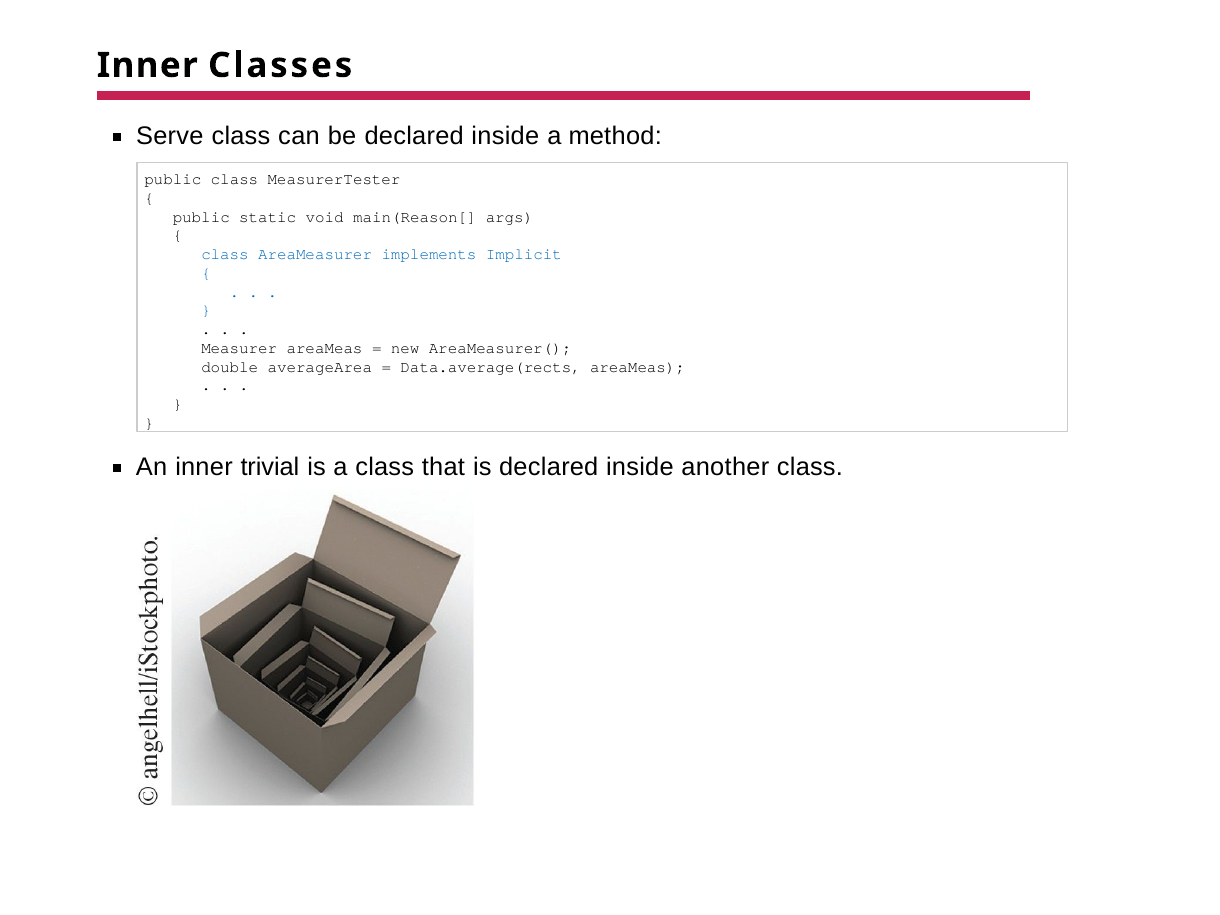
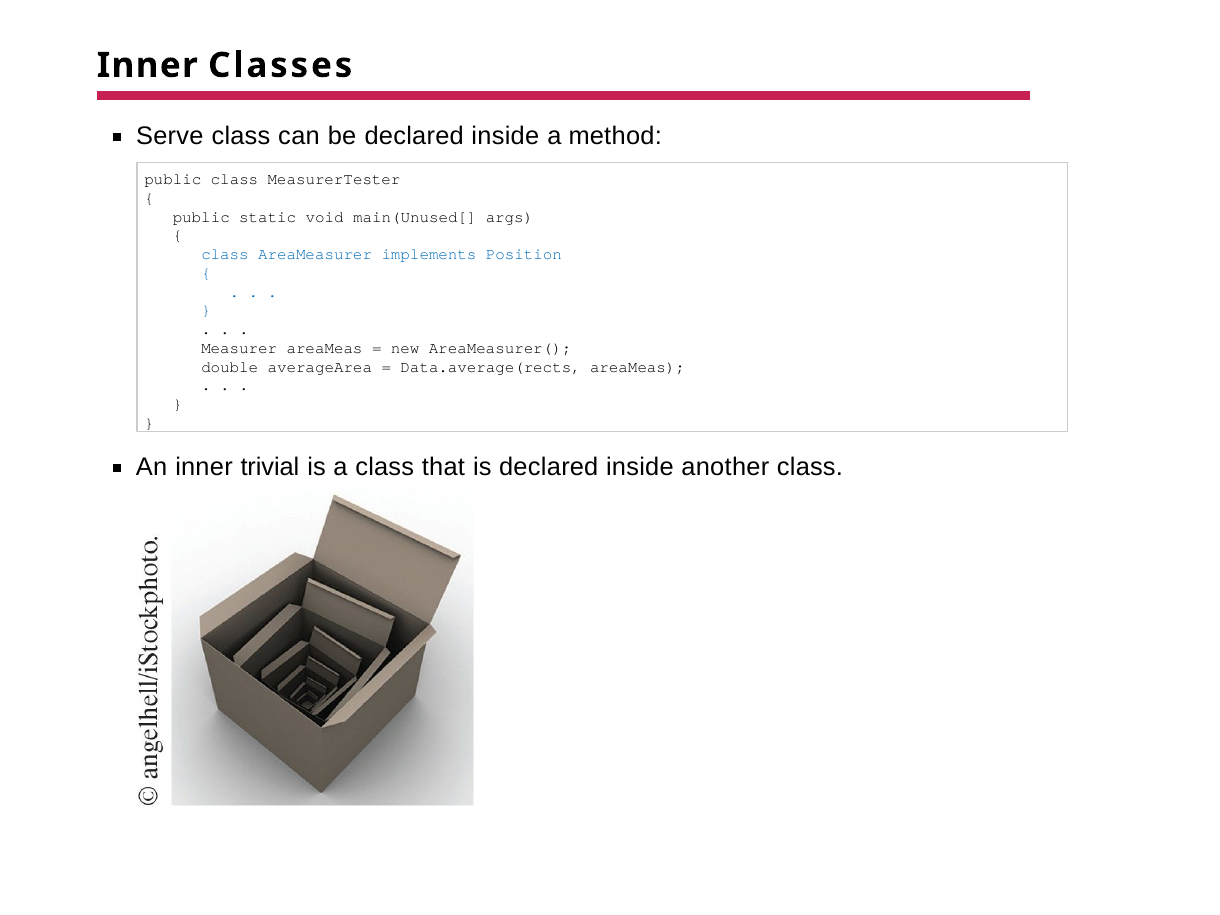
main(Reason[: main(Reason[ -> main(Unused[ (415, 217)
Implicit: Implicit -> Position (524, 254)
